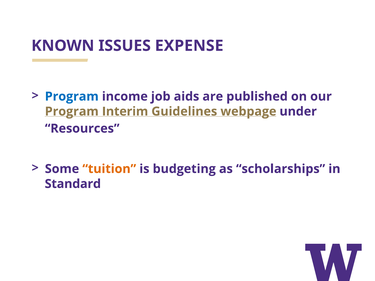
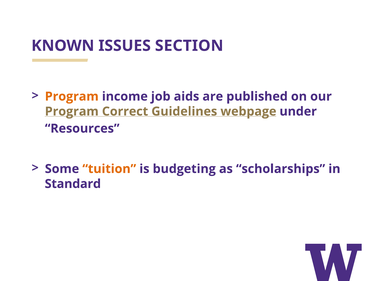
EXPENSE: EXPENSE -> SECTION (189, 46)
Program colour: blue -> orange (72, 97)
Interim: Interim -> Correct (125, 112)
